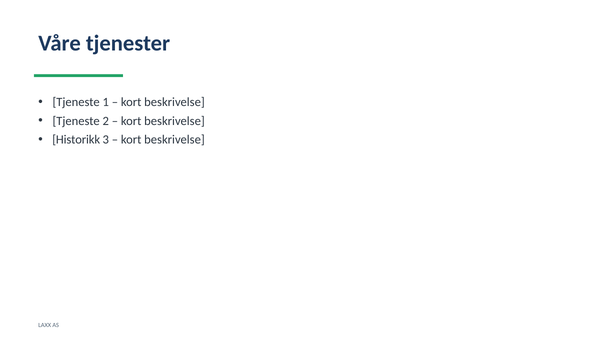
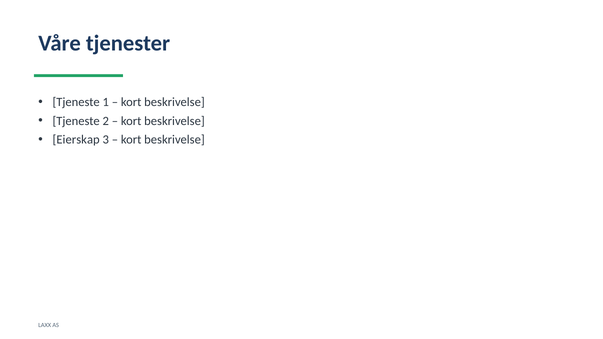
Historikk: Historikk -> Eierskap (76, 140)
